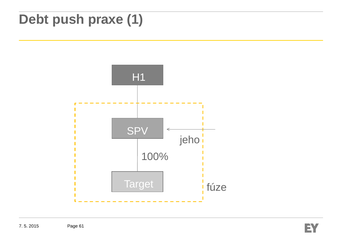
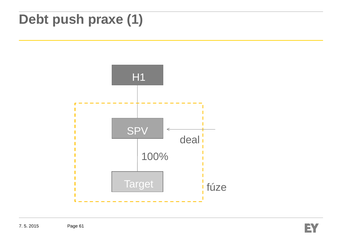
jeho: jeho -> deal (190, 140)
